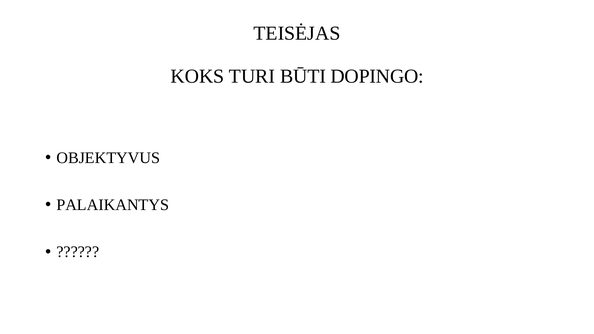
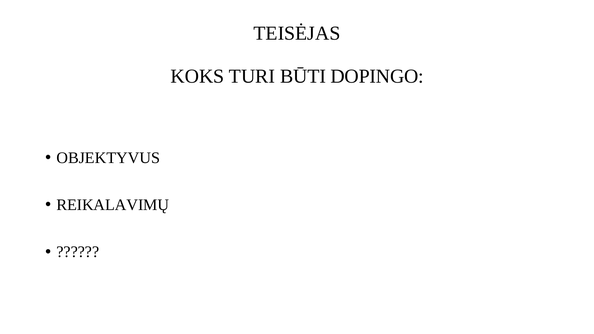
PALAIKANTYS: PALAIKANTYS -> REIKALAVIMŲ (113, 205)
